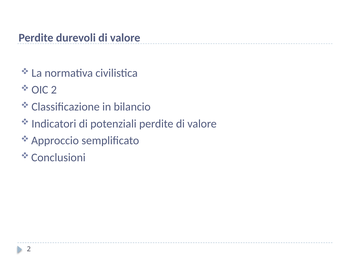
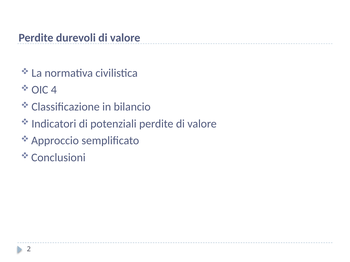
OIC 2: 2 -> 4 (54, 90)
